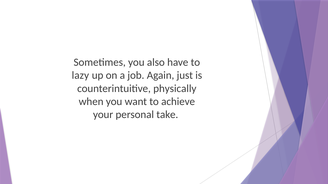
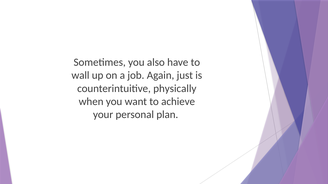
lazy: lazy -> wall (80, 76)
take: take -> plan (167, 115)
